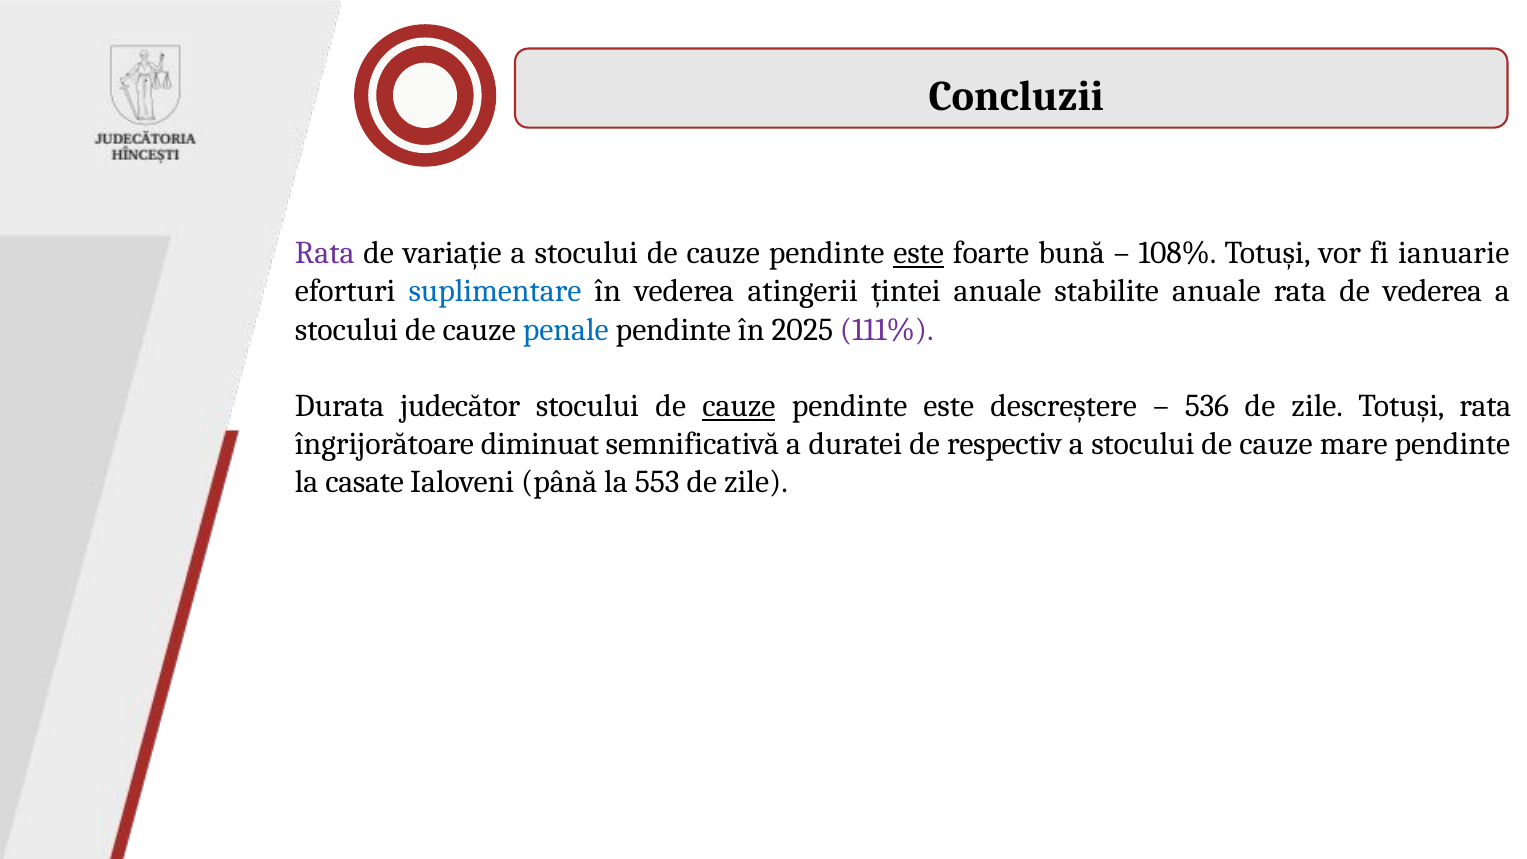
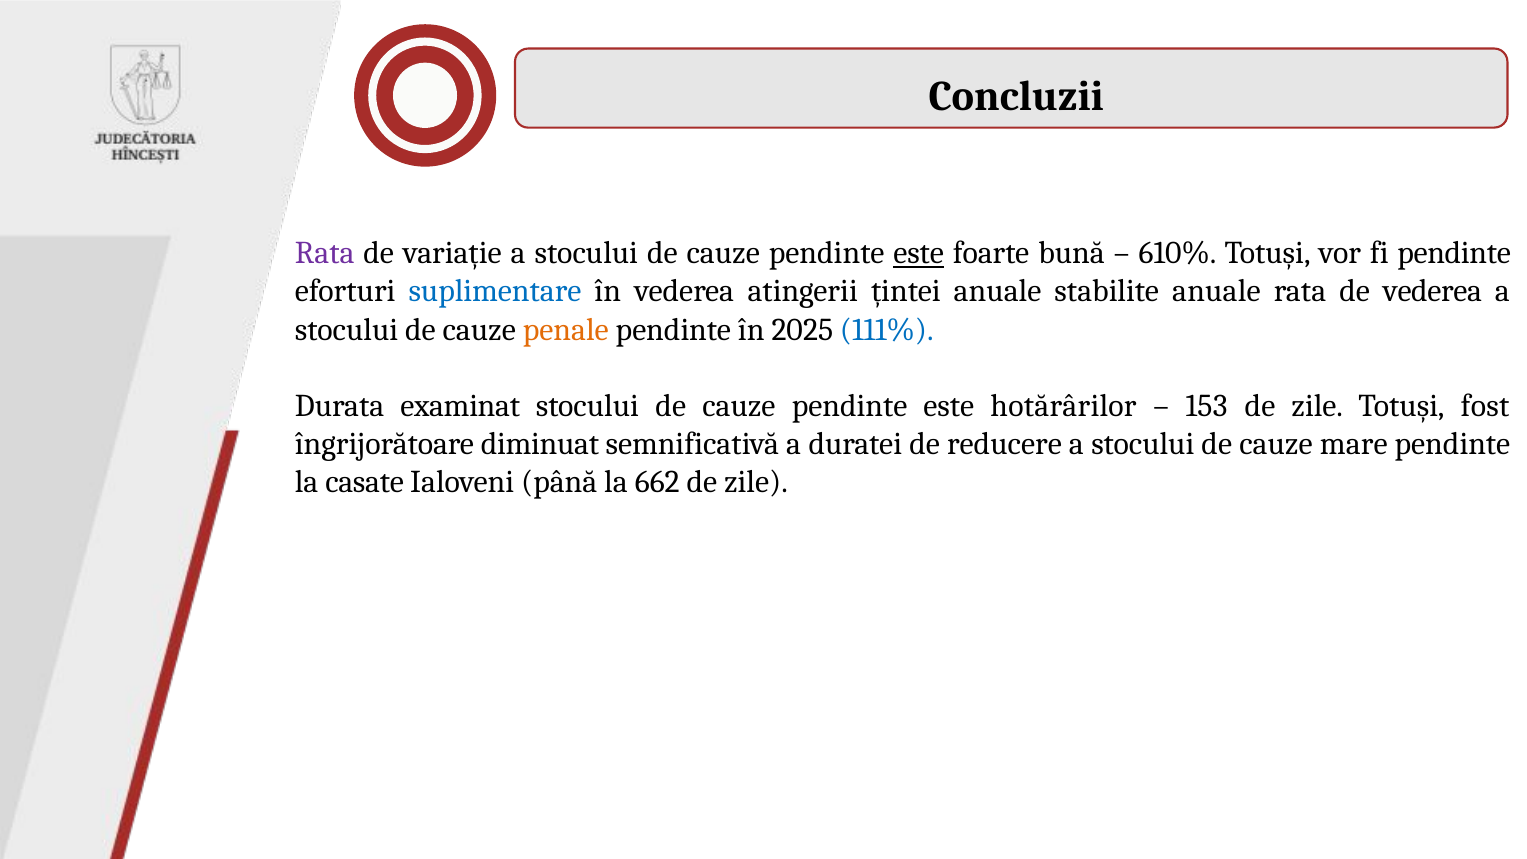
108%: 108% -> 610% (1177, 253)
fi ianuarie: ianuarie -> pendinte (1454, 253)
penale colour: blue -> orange (566, 330)
111% colour: purple -> blue (887, 330)
judecător: judecător -> examinat (460, 406)
cauze underline: present -> none (739, 406)
descreștere: descreștere -> hotărârilor (1064, 406)
536: 536 -> 153 (1207, 406)
Totuși rata: rata -> fost (1485, 406)
respectiv: respectiv -> reducere (1004, 444)
553: 553 -> 662 (657, 482)
